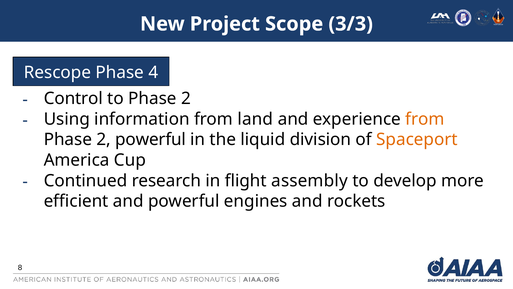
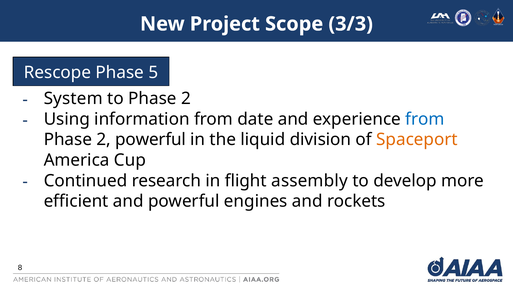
4: 4 -> 5 (153, 72)
Control: Control -> System (73, 98)
land: land -> date (255, 119)
from colour: orange -> blue (425, 119)
